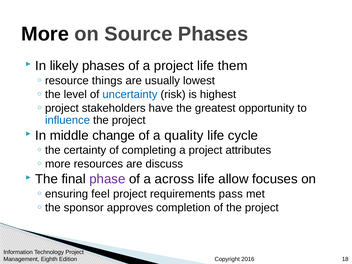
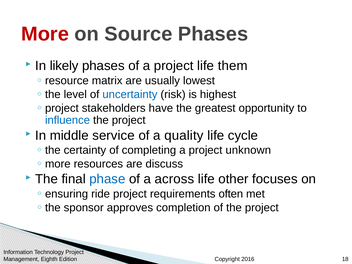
More colour: black -> red (45, 34)
things: things -> matrix (107, 81)
change: change -> service (114, 135)
attributes: attributes -> unknown (248, 150)
phase colour: purple -> blue (107, 179)
allow: allow -> other (234, 179)
feel: feel -> ride (101, 194)
pass: pass -> often (231, 194)
